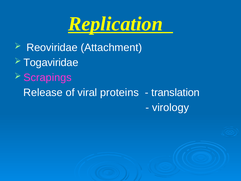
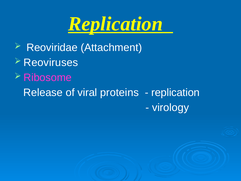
Togaviridae: Togaviridae -> Reoviruses (51, 63)
Scrapings: Scrapings -> Ribosome (48, 78)
translation: translation -> replication (176, 93)
